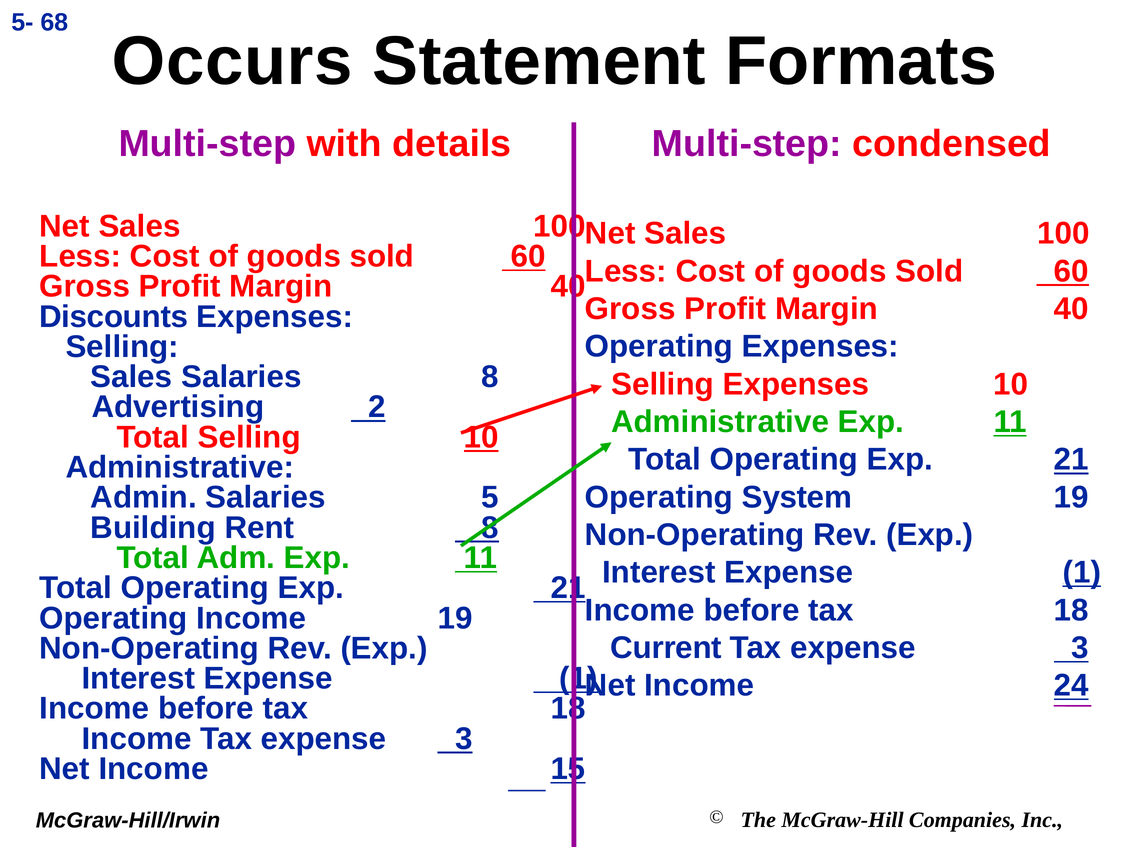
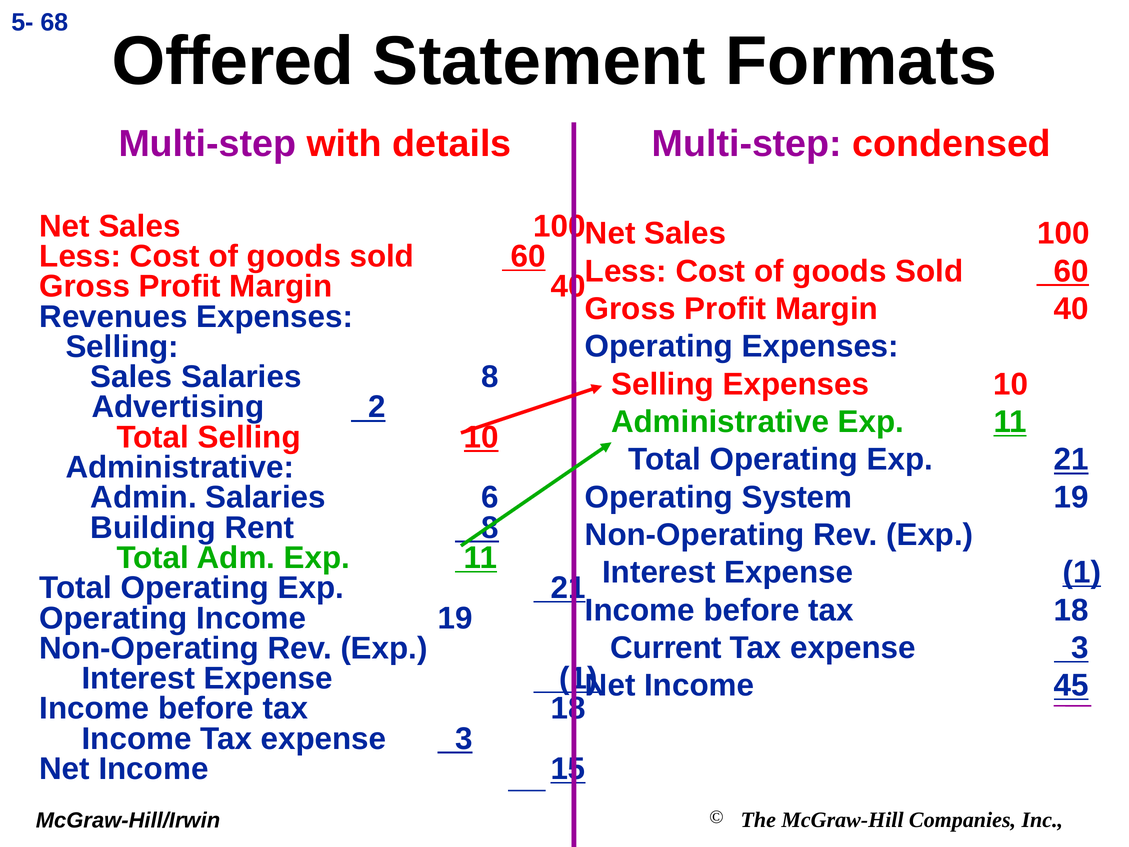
Occurs: Occurs -> Offered (233, 61)
Discounts: Discounts -> Revenues (113, 317)
5: 5 -> 6 (490, 497)
24: 24 -> 45 (1071, 685)
